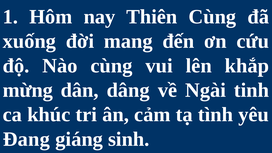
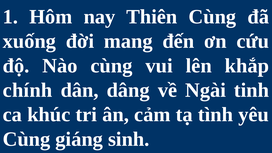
mừng: mừng -> chính (28, 90)
Đang: Đang -> Cùng (27, 139)
